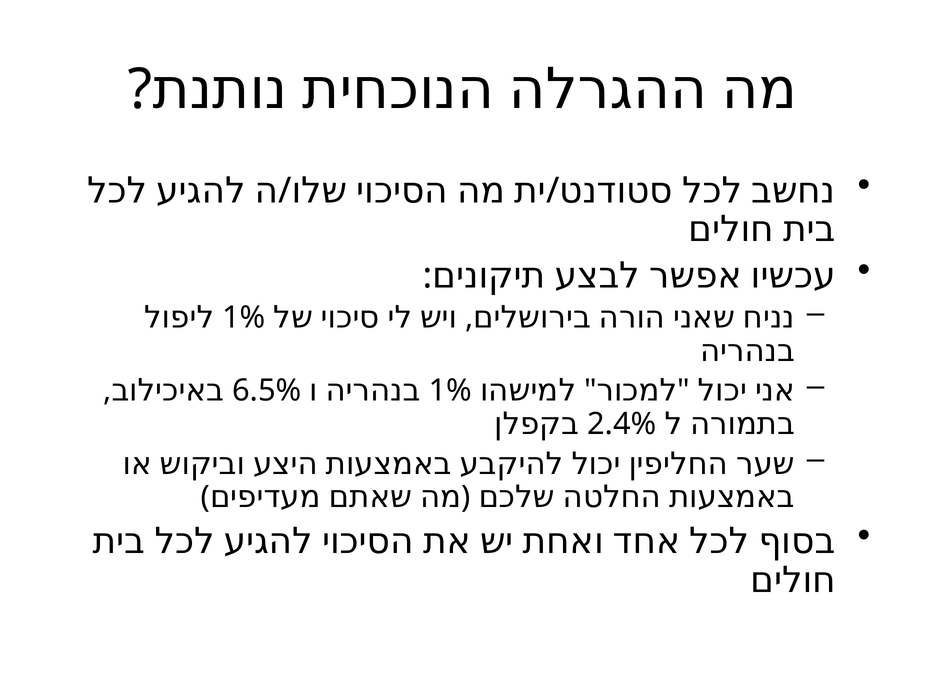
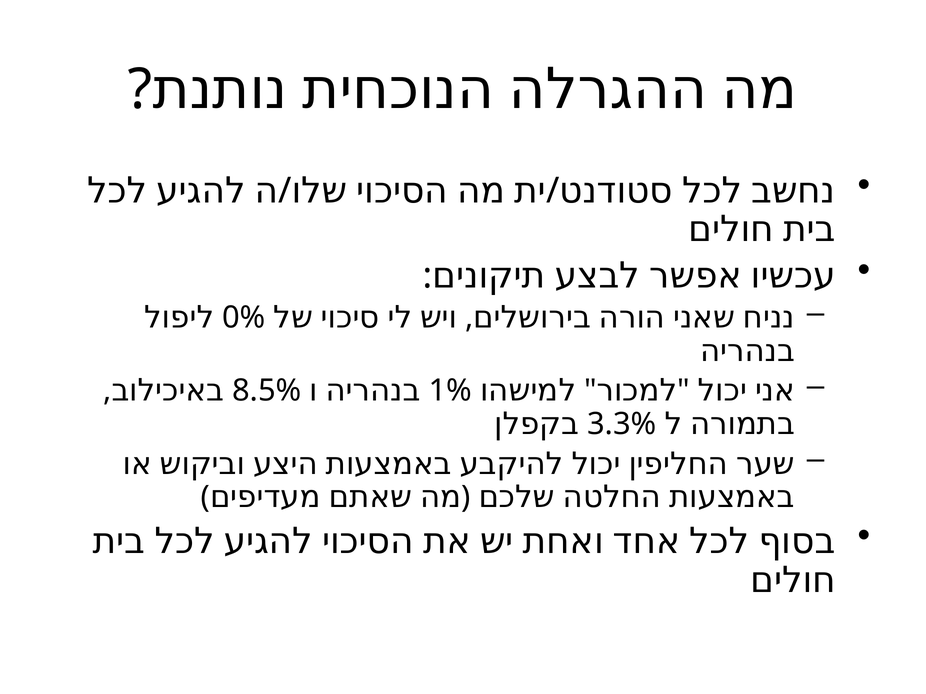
1%: 1% -> 0% (244, 318)
6.5%: 6.5% -> 8.5% (267, 391)
2.4%: 2.4% -> 3.3% (622, 424)
